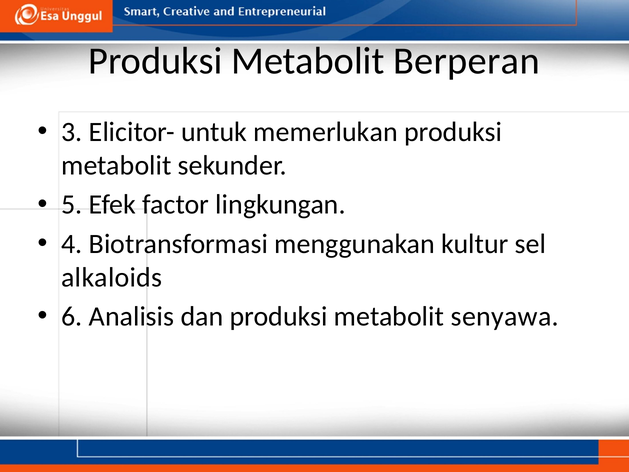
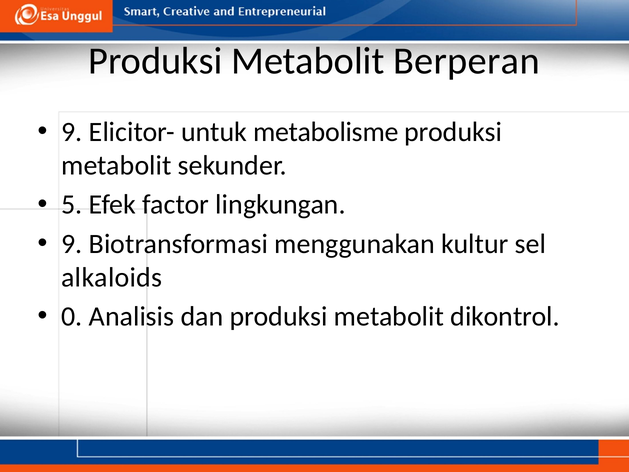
3: 3 -> 9 (72, 132)
memerlukan: memerlukan -> metabolisme (326, 132)
4: 4 -> 9 (72, 244)
6: 6 -> 0 (72, 317)
senyawa: senyawa -> dikontrol (505, 317)
